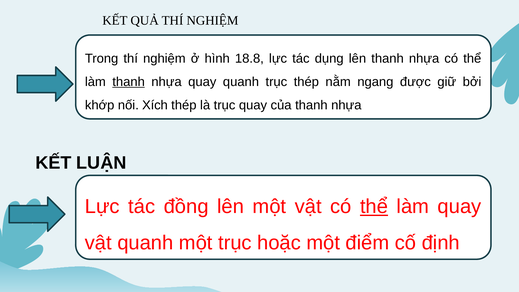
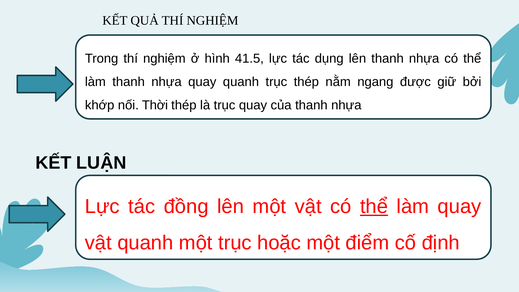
18.8: 18.8 -> 41.5 (249, 58)
thanh underline: present -> none (129, 82)
Xích: Xích -> Thời (155, 105)
